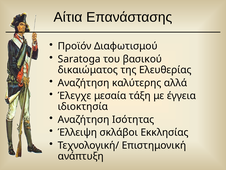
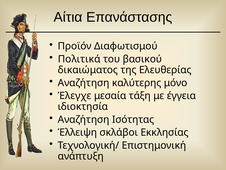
Saratoga: Saratoga -> Πολιτικά (79, 59)
αλλά: αλλά -> μόνο (176, 83)
